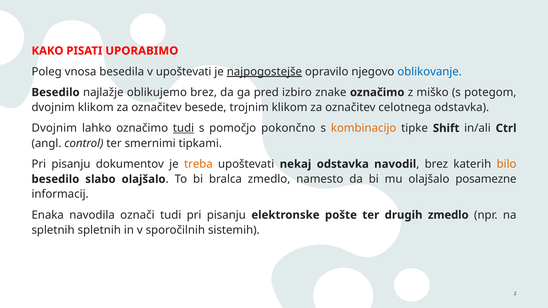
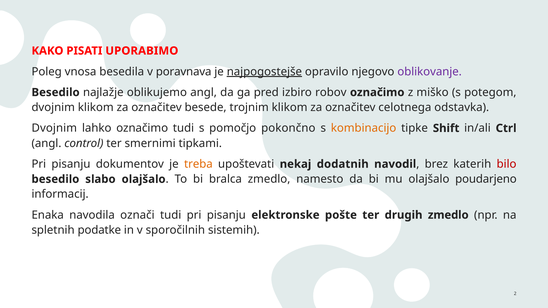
v upoštevati: upoštevati -> poravnava (184, 72)
oblikovanje colour: blue -> purple (430, 72)
oblikujemo brez: brez -> angl (204, 92)
znake: znake -> robov (331, 92)
tudi underline: present -> none (183, 128)
nekaj odstavka: odstavka -> dodatnih (343, 164)
bilo colour: orange -> red (507, 164)
posamezne: posamezne -> poudarjeno (486, 179)
spletnih spletnih: spletnih -> podatke (99, 230)
